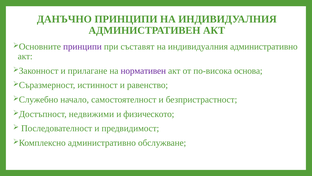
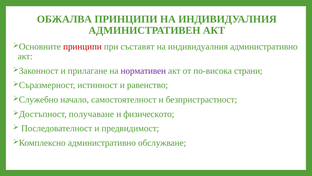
ДАНЪЧНО: ДАНЪЧНО -> ОБЖАЛВА (64, 19)
принципи colour: purple -> red (82, 46)
основа: основа -> страни (248, 71)
недвижими: недвижими -> получаване (91, 114)
